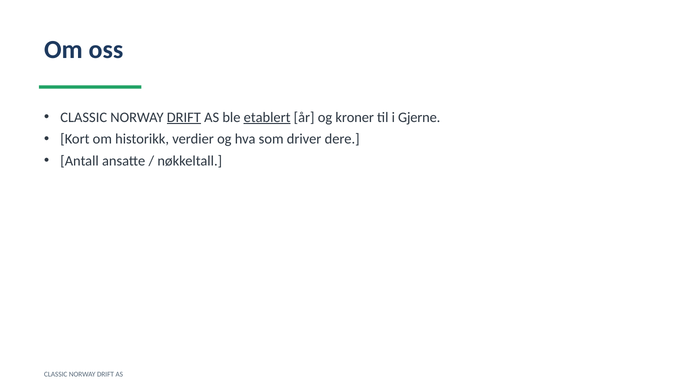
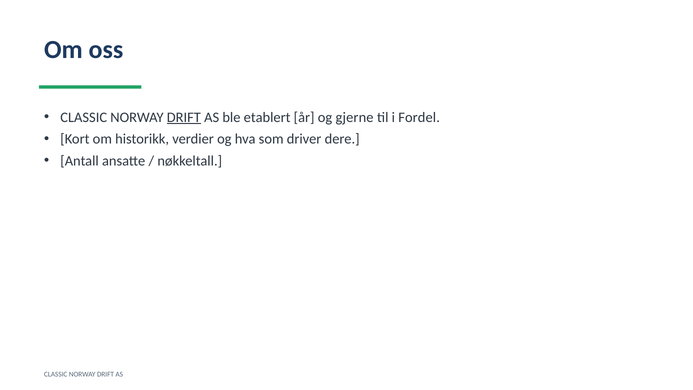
etablert underline: present -> none (267, 117)
kroner: kroner -> gjerne (355, 117)
Gjerne: Gjerne -> Fordel (419, 117)
